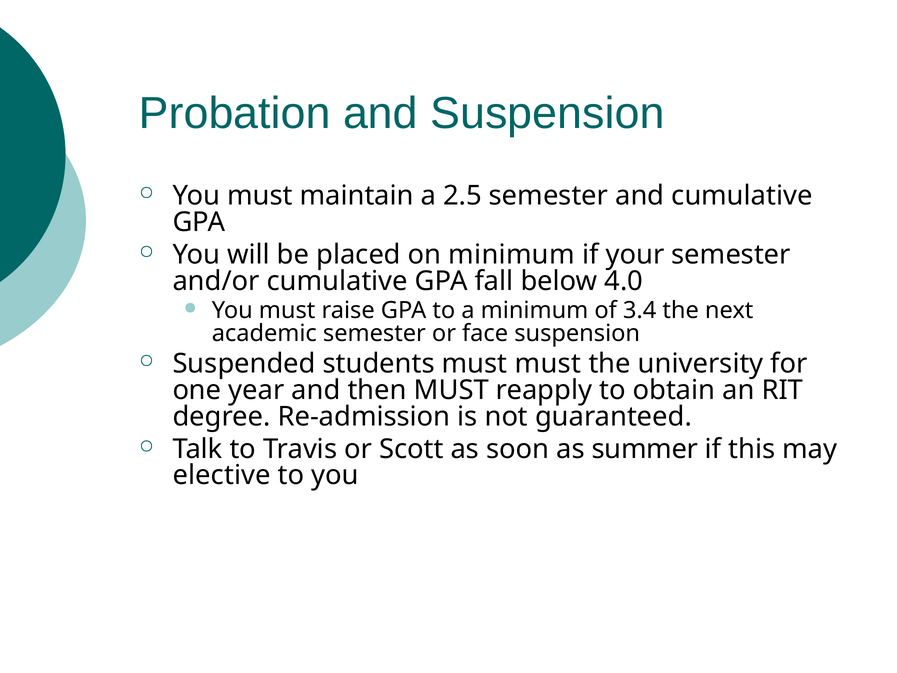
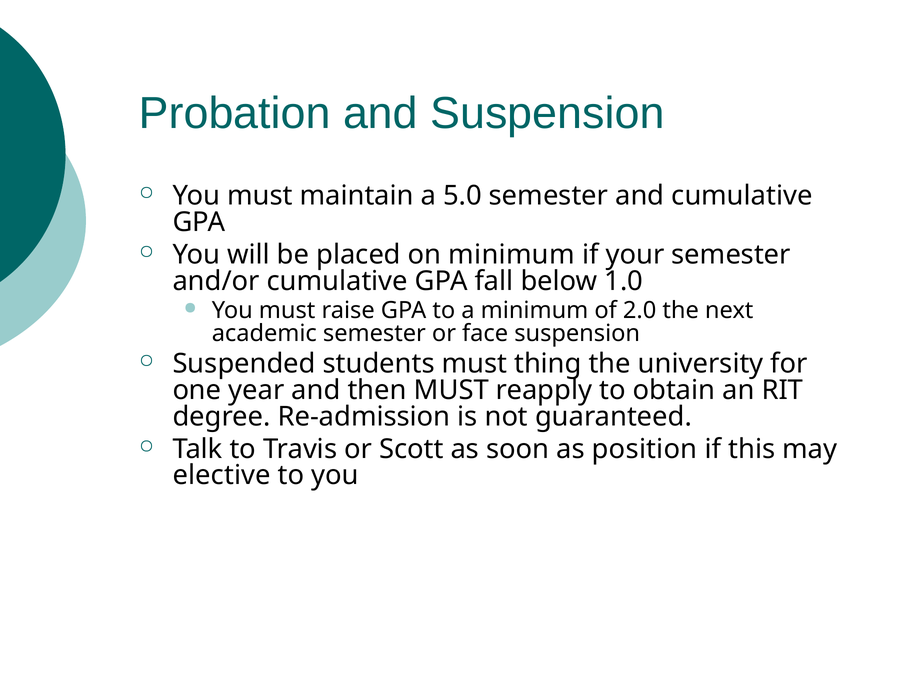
2.5: 2.5 -> 5.0 (463, 196)
4.0: 4.0 -> 1.0 (624, 281)
3.4: 3.4 -> 2.0 (640, 311)
must must: must -> thing (548, 364)
summer: summer -> position (645, 449)
